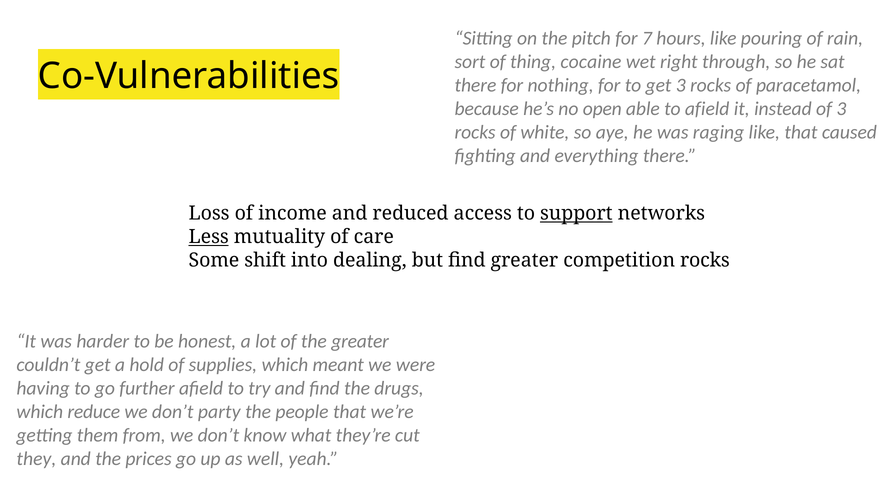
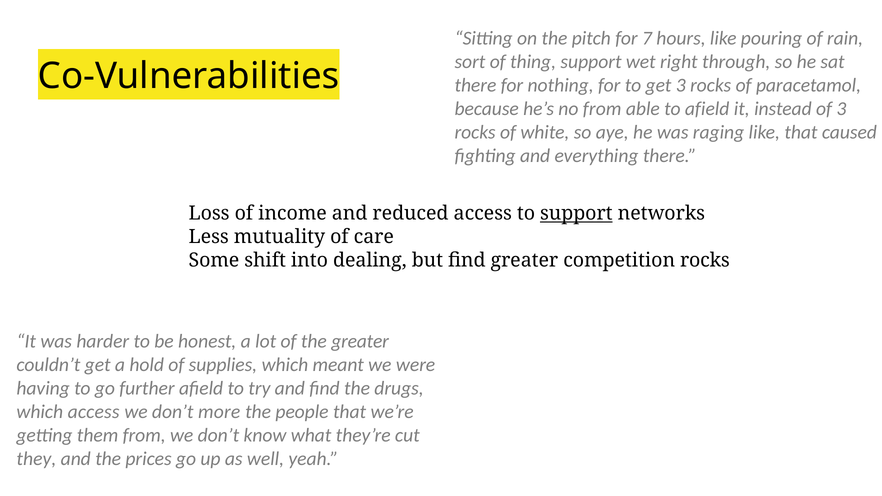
thing cocaine: cocaine -> support (591, 62)
no open: open -> from (602, 109)
Less underline: present -> none (209, 237)
which reduce: reduce -> access (94, 412)
party: party -> more (219, 412)
